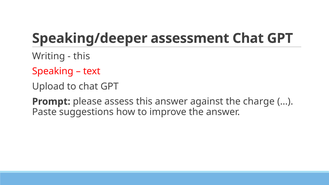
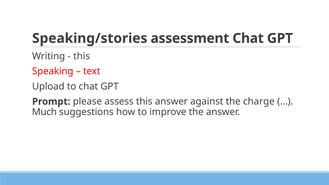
Speaking/deeper: Speaking/deeper -> Speaking/stories (90, 38)
Paste: Paste -> Much (44, 112)
